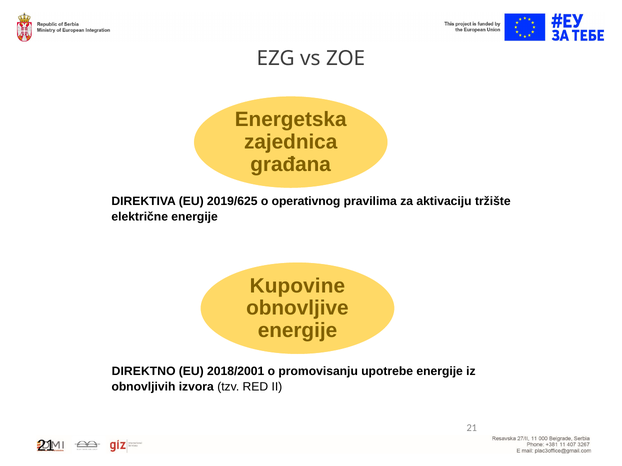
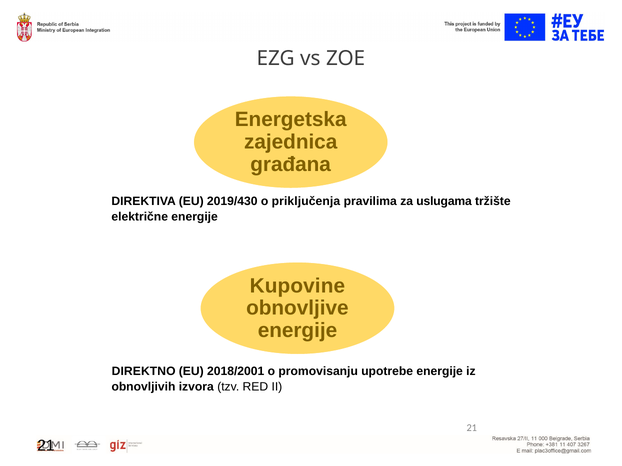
2019/625: 2019/625 -> 2019/430 (232, 201)
operativnog: operativnog -> priključenja (306, 201)
aktivaciju: aktivaciju -> uslugama (444, 201)
